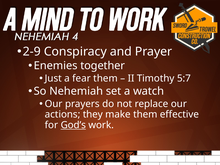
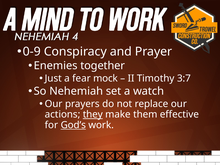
2-9: 2-9 -> 0-9 (32, 52)
fear them: them -> mock (106, 78)
5:7: 5:7 -> 3:7 (184, 78)
they underline: none -> present (93, 114)
